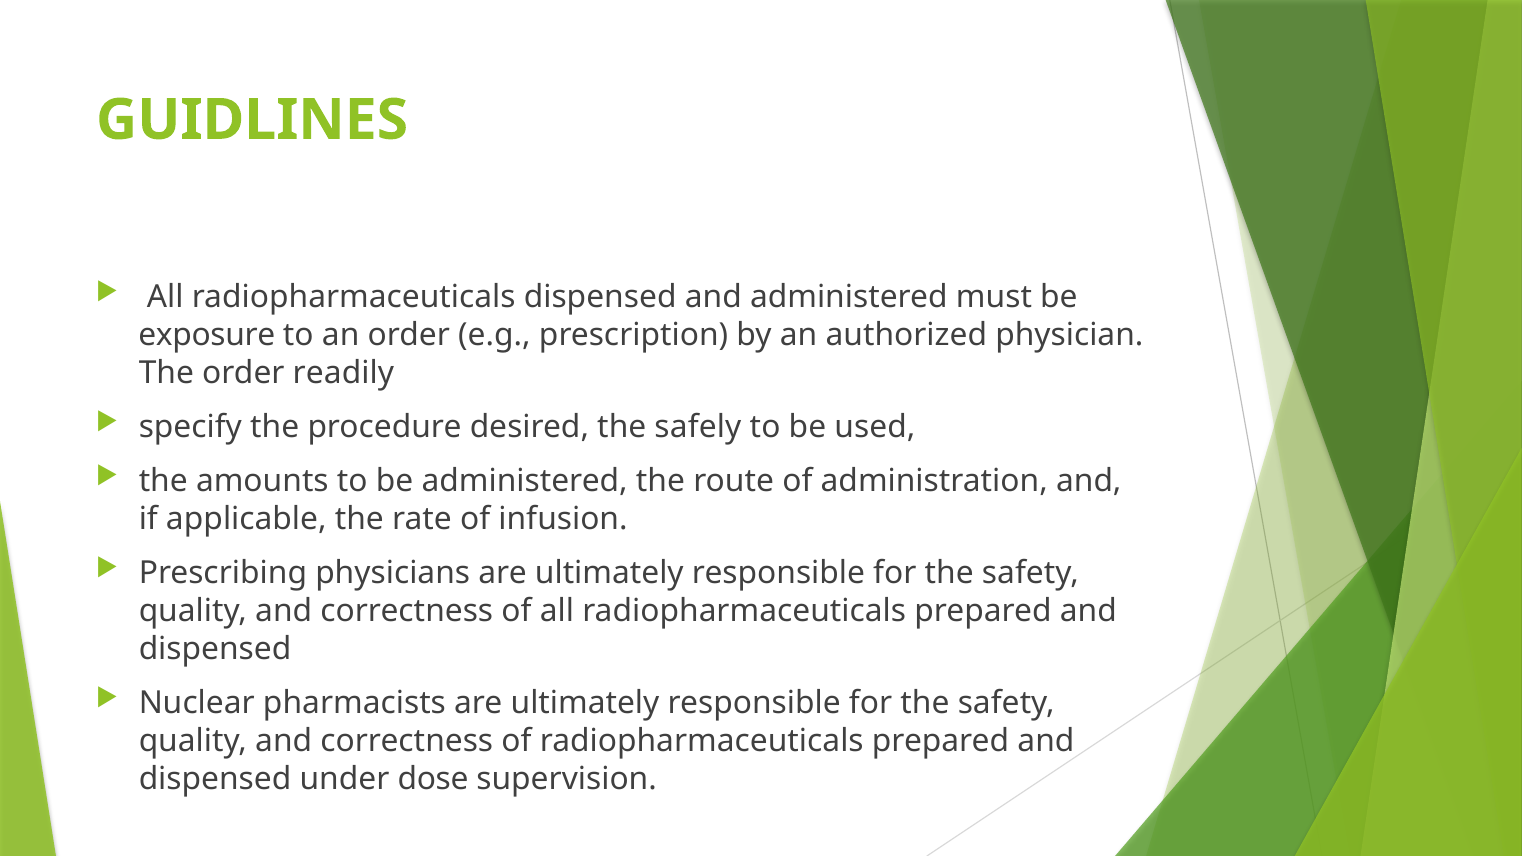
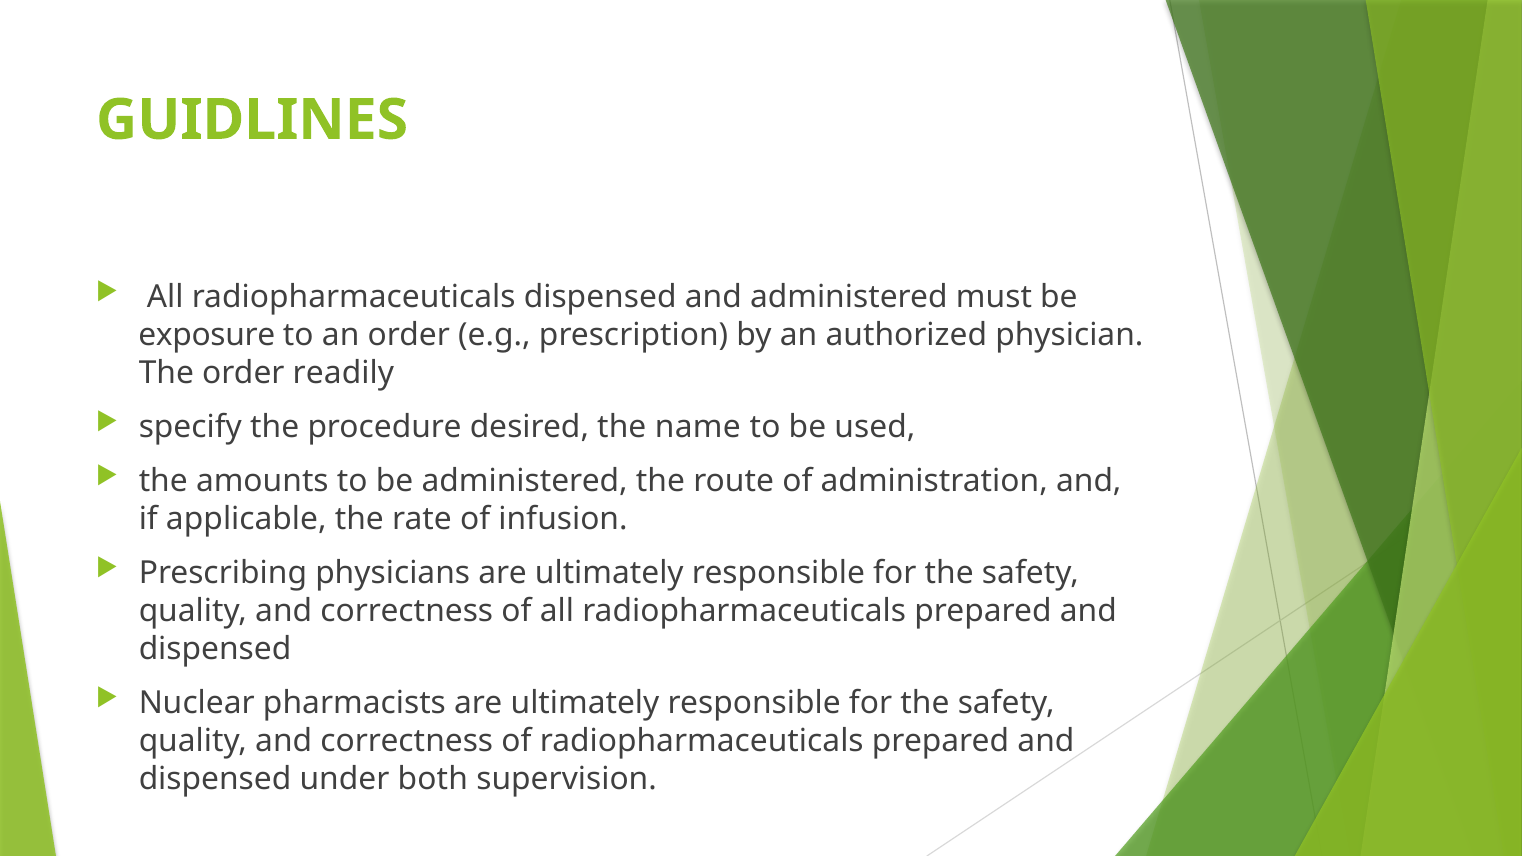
safely: safely -> name (698, 427)
dose: dose -> both (433, 779)
